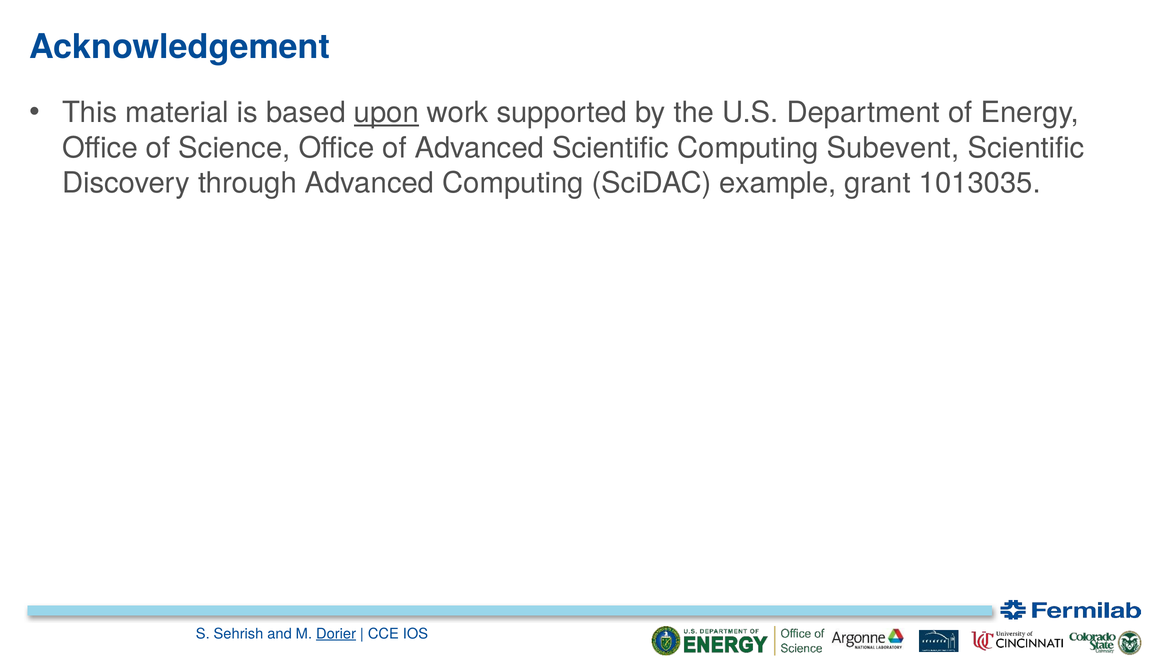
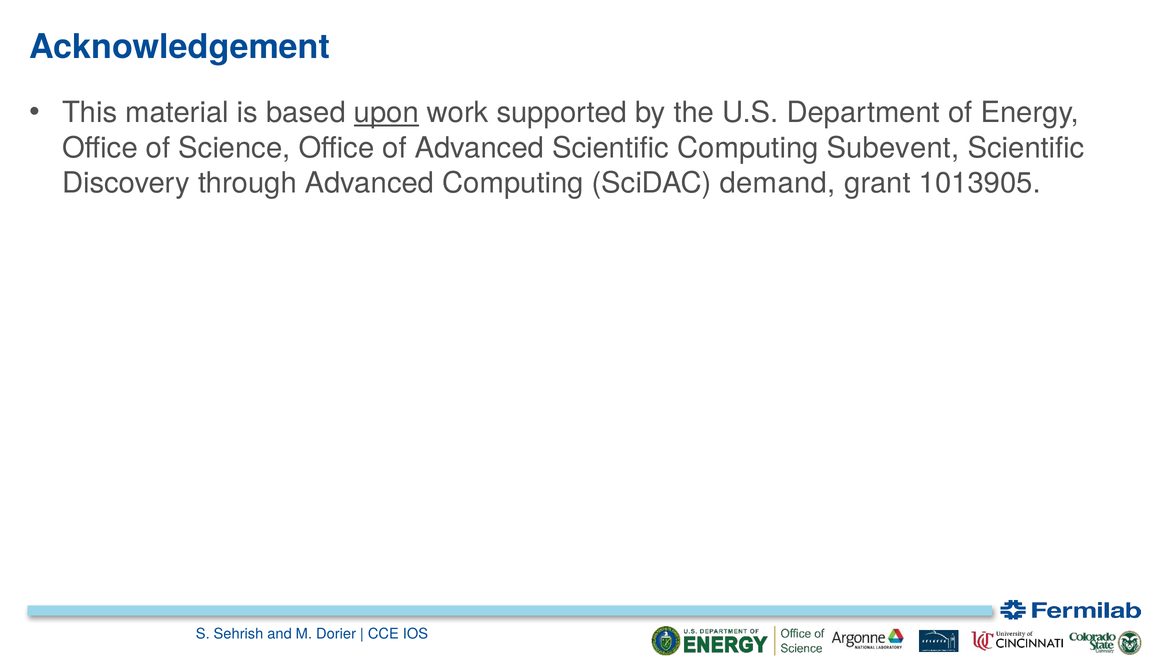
example: example -> demand (778, 183)
1013035: 1013035 -> 1013905 (980, 183)
Dorier underline: present -> none (336, 634)
